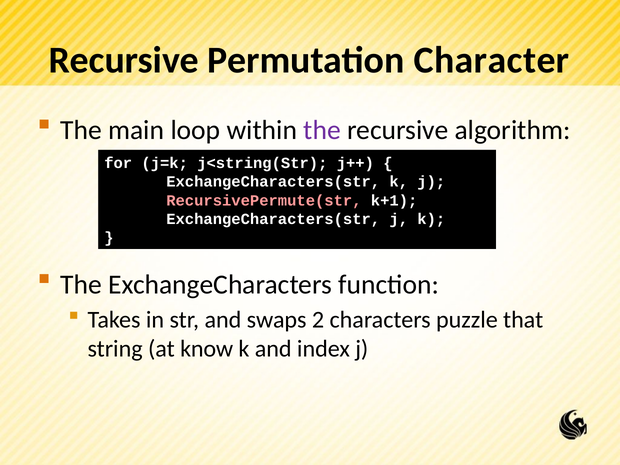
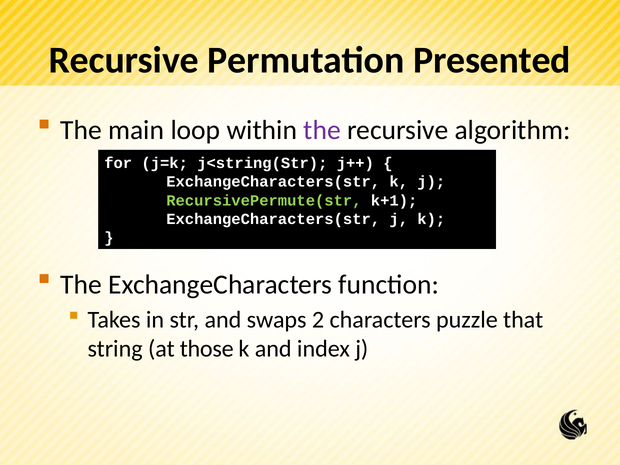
Character: Character -> Presented (492, 60)
RecursivePermute(str colour: pink -> light green (264, 200)
know: know -> those (207, 349)
